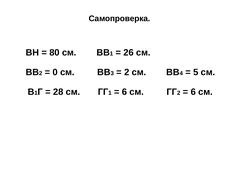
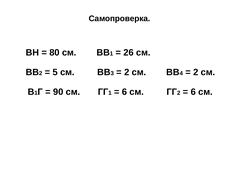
0: 0 -> 5 (55, 72)
5: 5 -> 2 (196, 72)
28: 28 -> 90 (58, 91)
